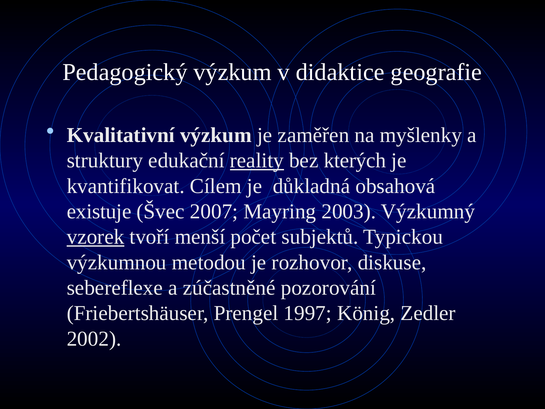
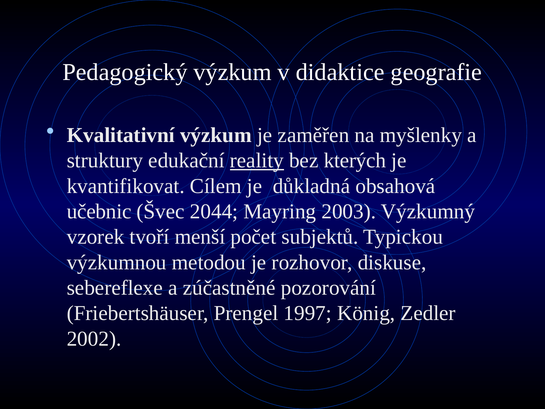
existuje: existuje -> učebnic (99, 211)
2007: 2007 -> 2044 (214, 211)
vzorek underline: present -> none (96, 237)
